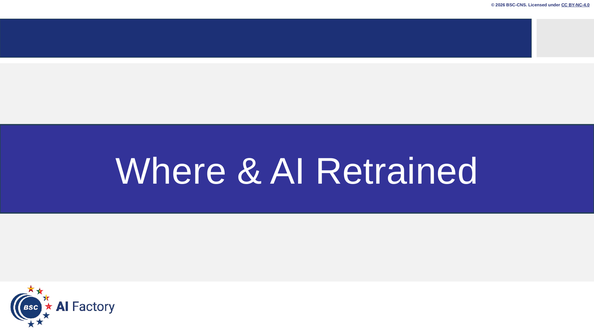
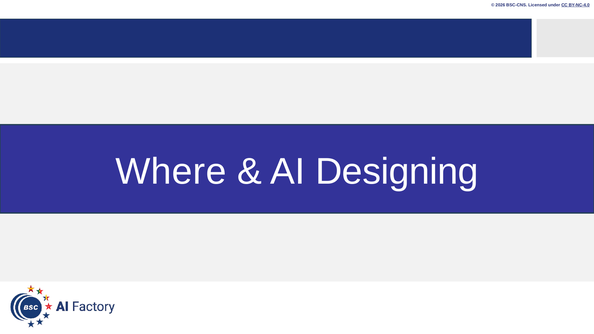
Retrained: Retrained -> Designing (397, 172)
